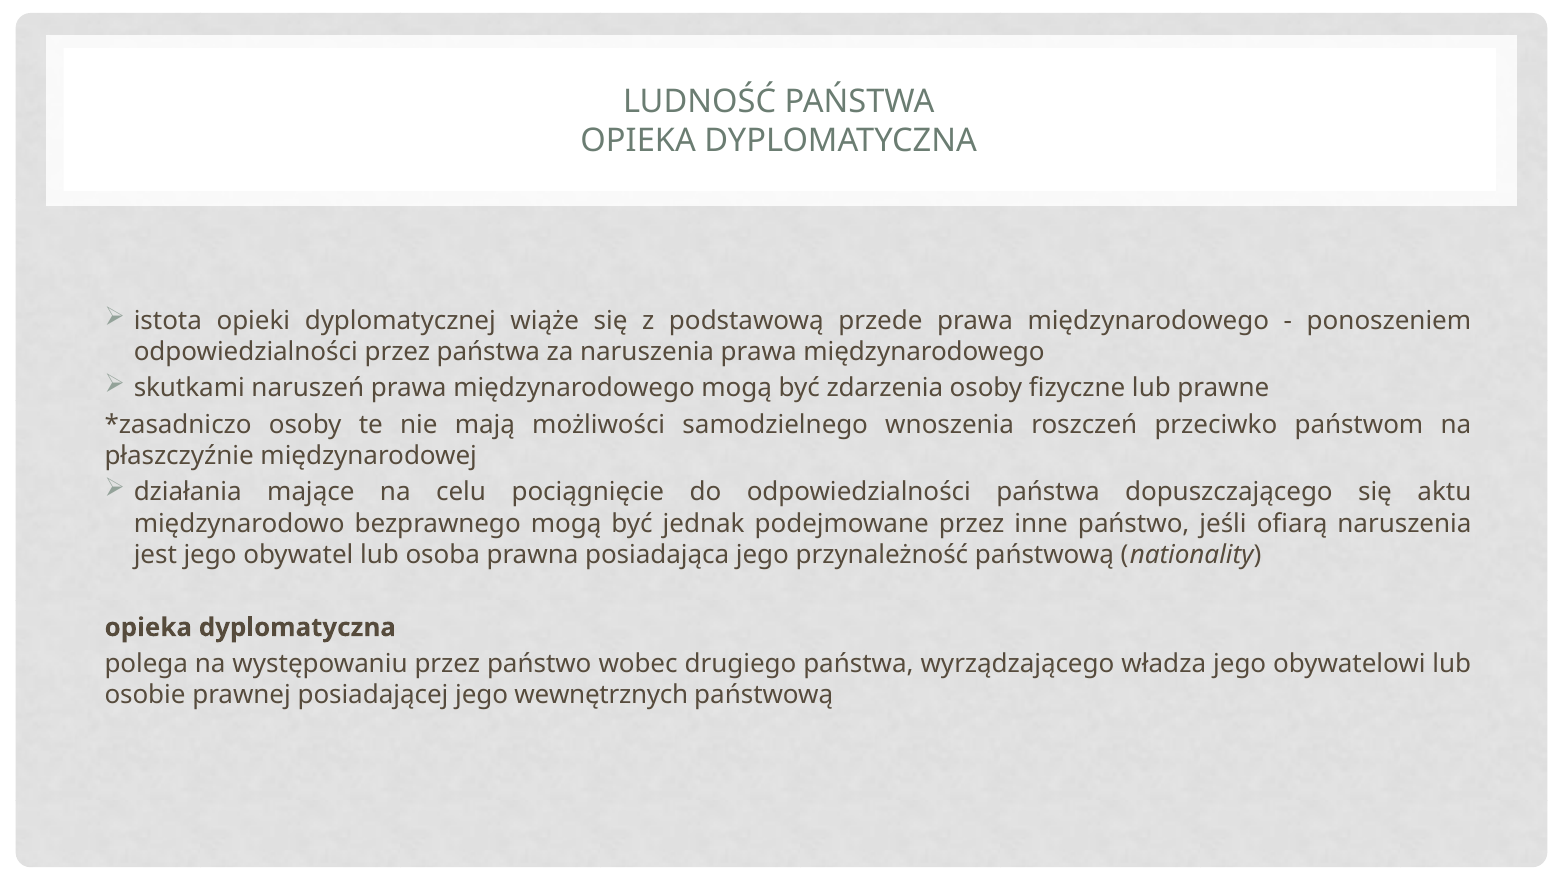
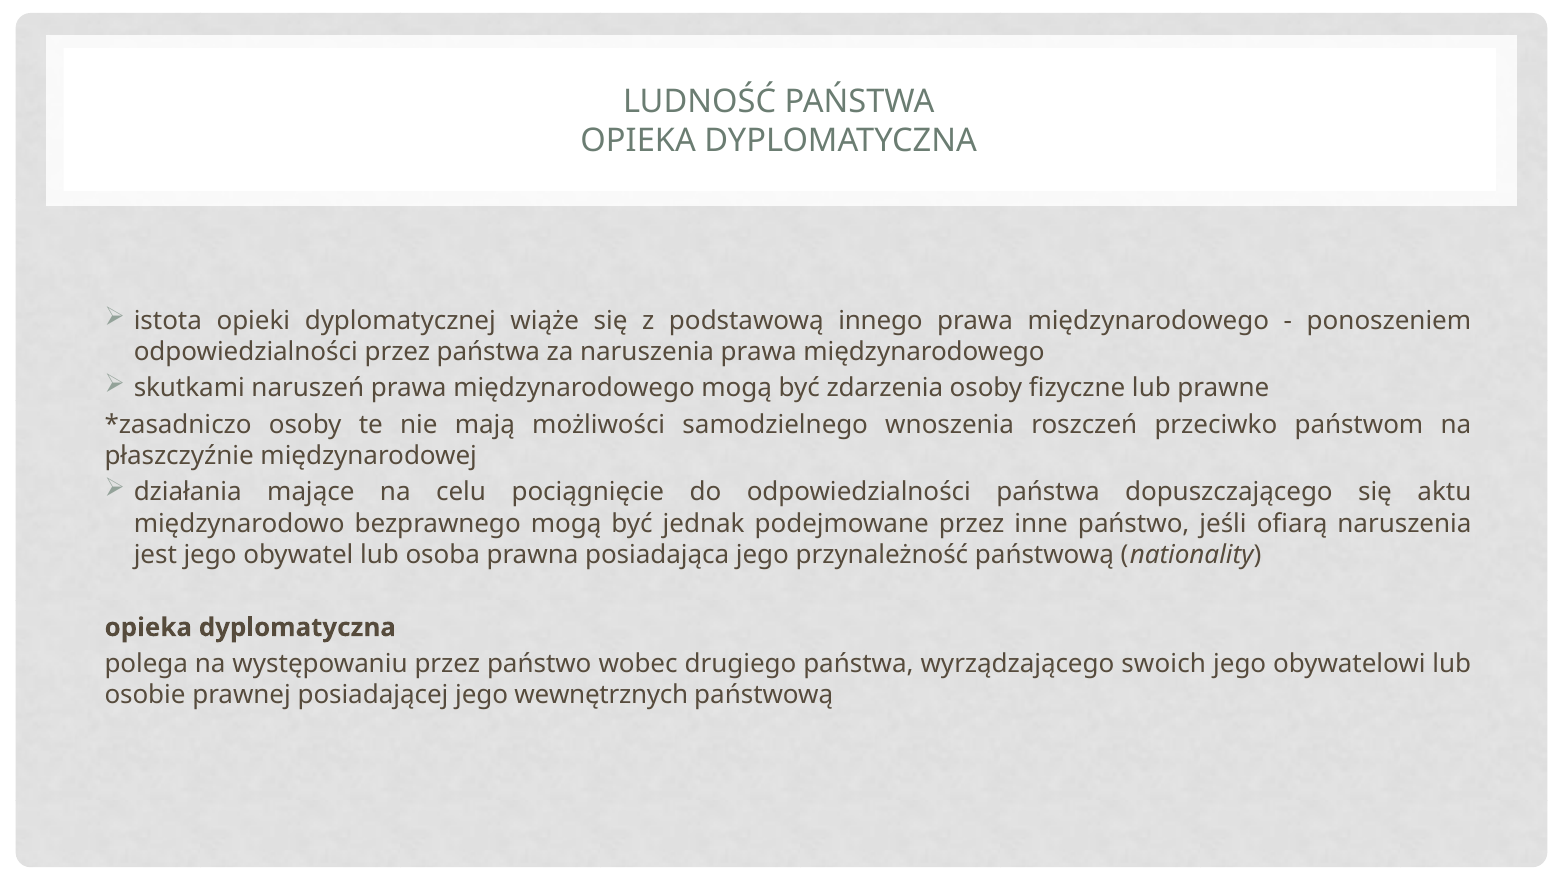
przede: przede -> innego (881, 321)
władza: władza -> swoich (1164, 664)
